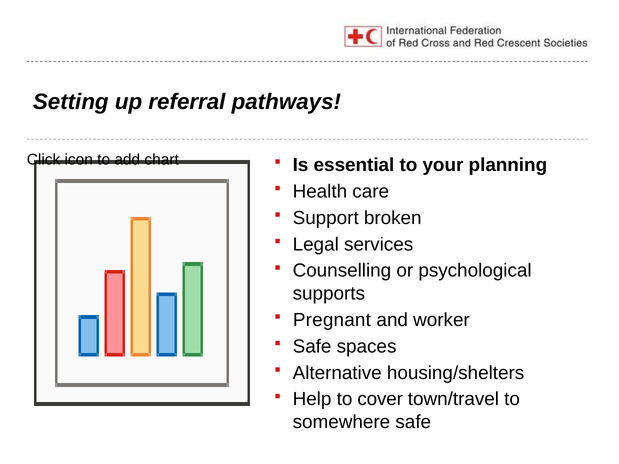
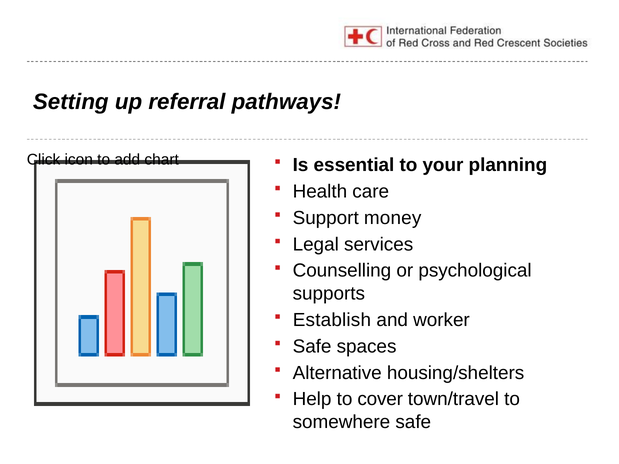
broken: broken -> money (393, 218)
Pregnant: Pregnant -> Establish (332, 320)
